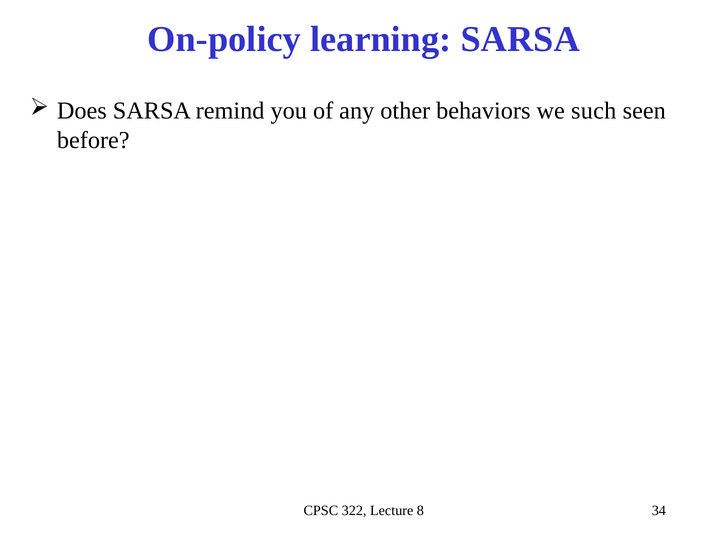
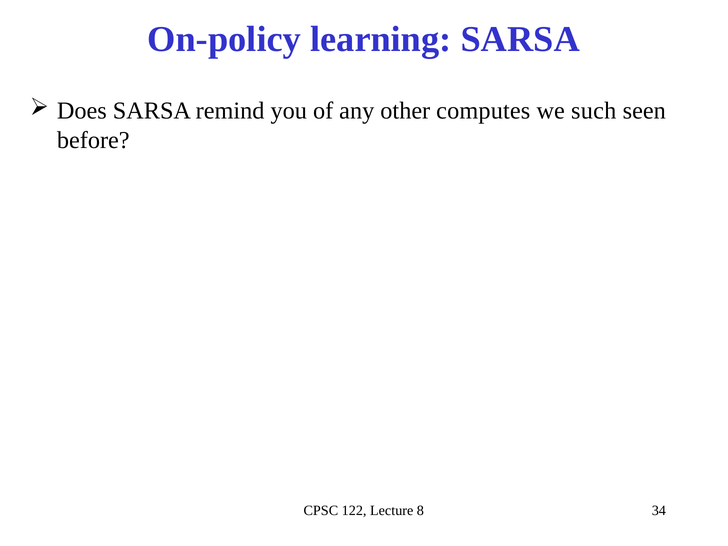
behaviors: behaviors -> computes (483, 111)
322: 322 -> 122 (354, 511)
